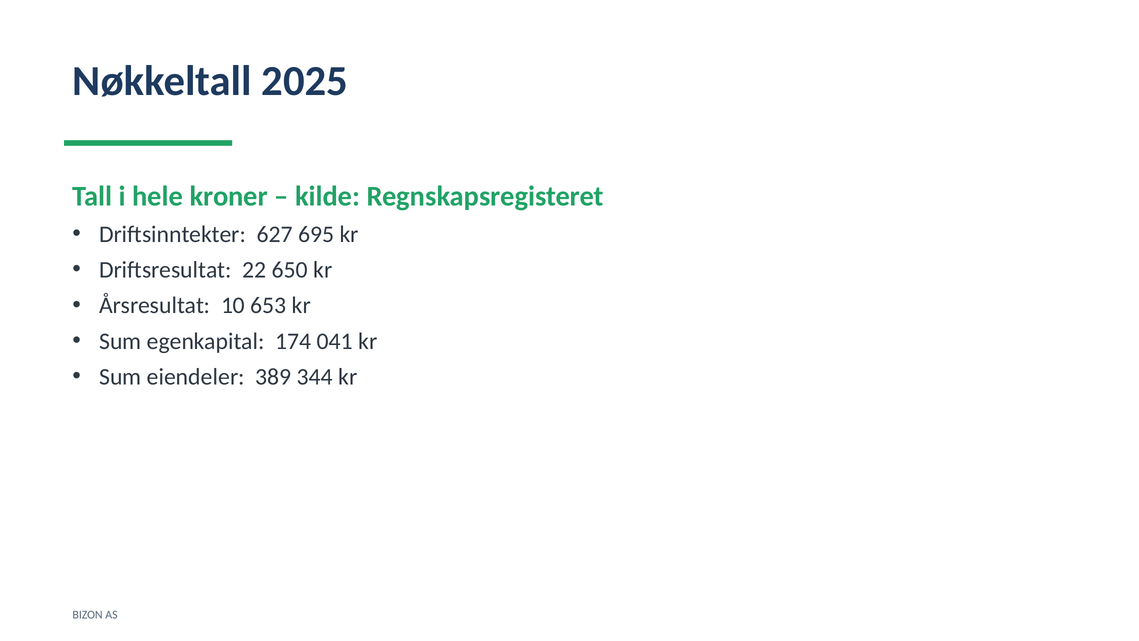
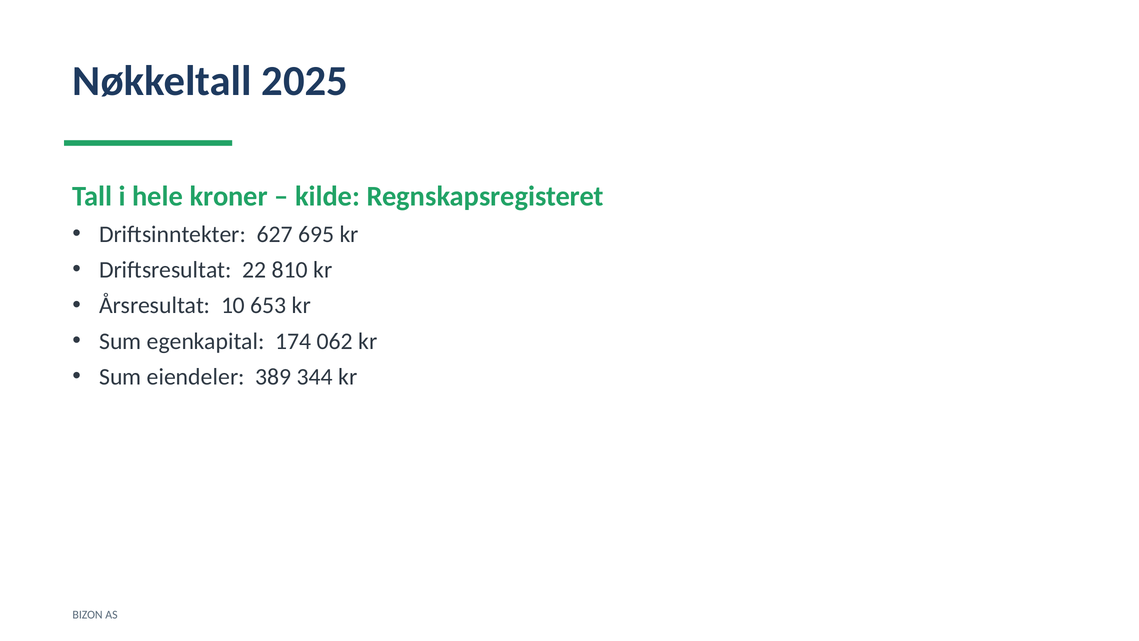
650: 650 -> 810 (290, 270)
041: 041 -> 062 (335, 341)
